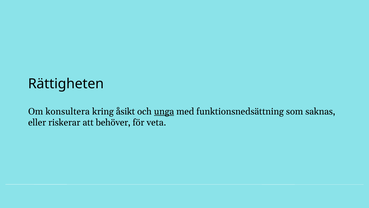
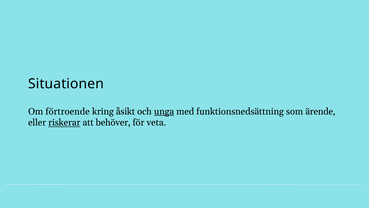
Rättigheten: Rättigheten -> Situationen (66, 84)
konsultera: konsultera -> förtroende (68, 111)
saknas: saknas -> ärende (320, 111)
riskerar underline: none -> present (64, 122)
